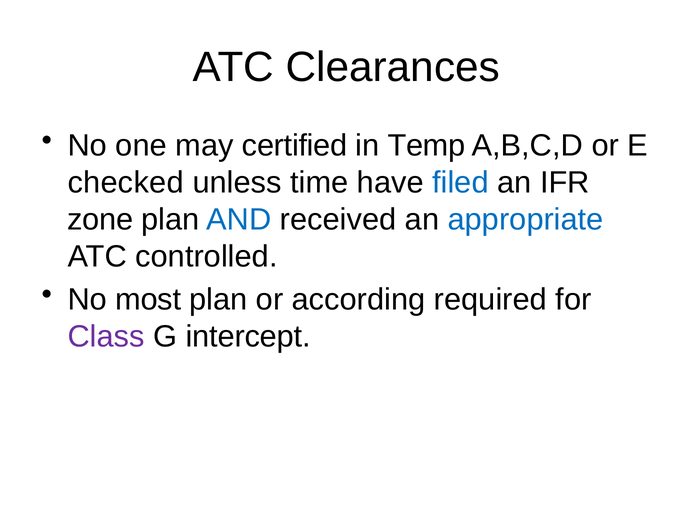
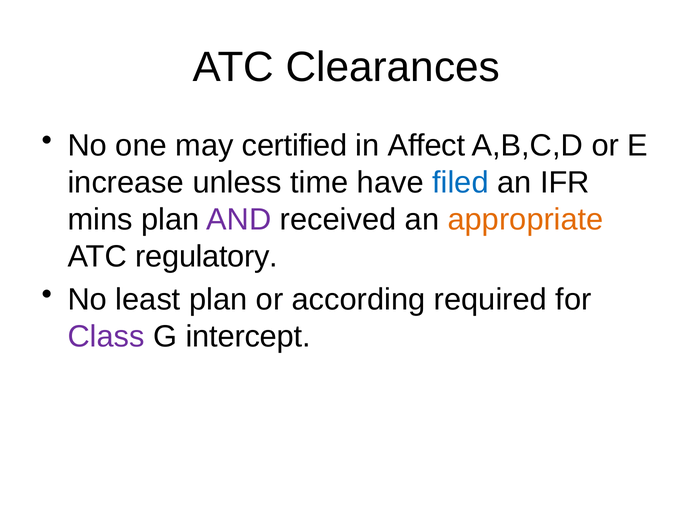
Temp: Temp -> Affect (426, 145)
checked: checked -> increase (126, 182)
zone: zone -> mins (100, 219)
AND colour: blue -> purple (239, 219)
appropriate colour: blue -> orange (526, 219)
controlled: controlled -> regulatory (207, 256)
most: most -> least (148, 299)
